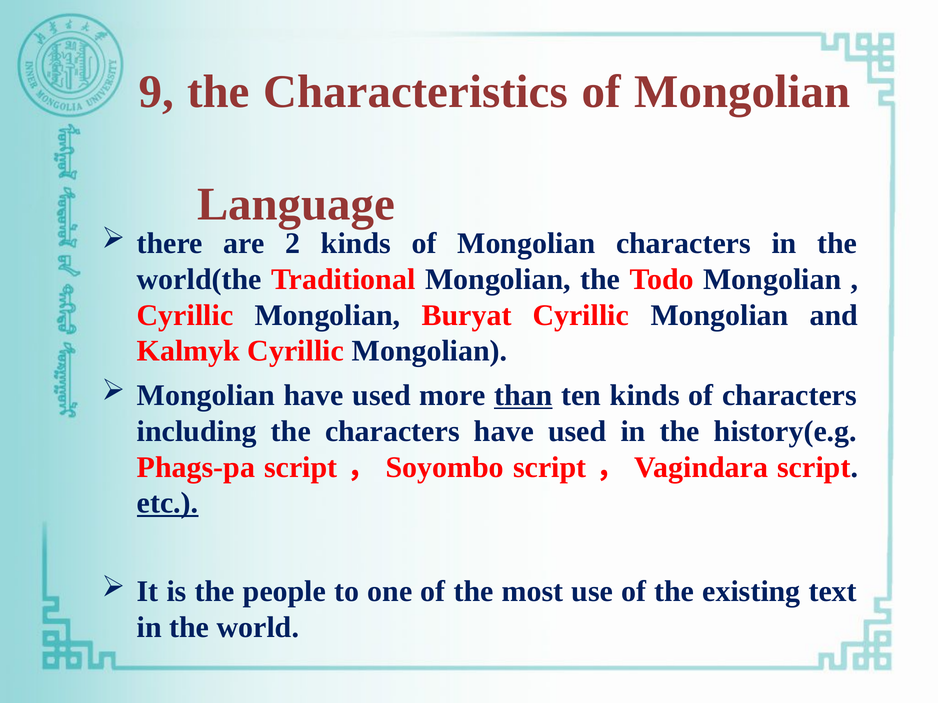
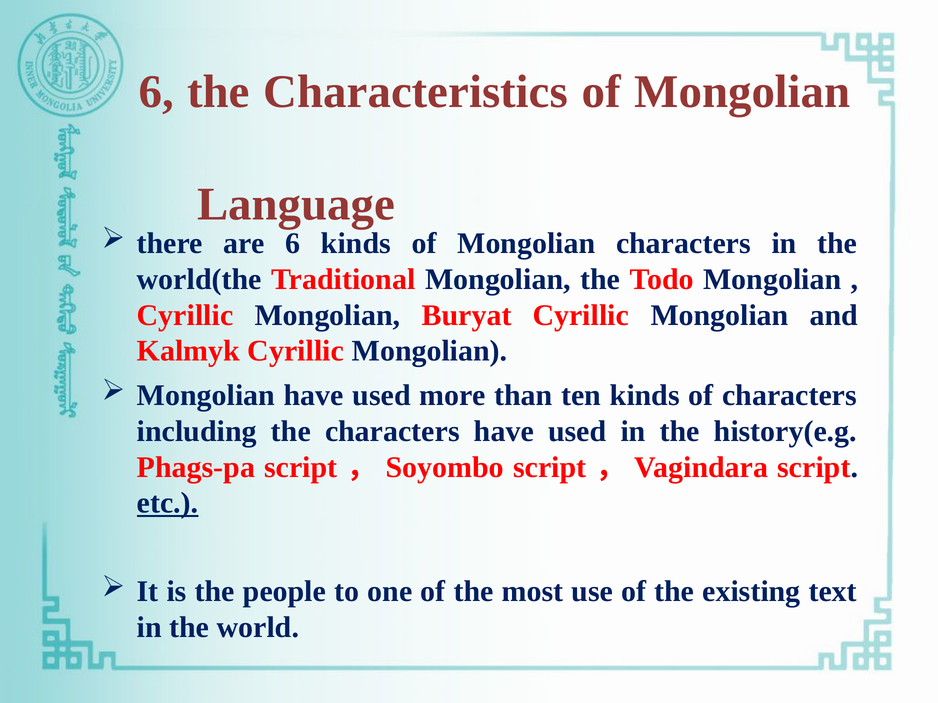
9: 9 -> 6 (156, 92)
are 2: 2 -> 6 (293, 244)
than underline: present -> none (523, 396)
